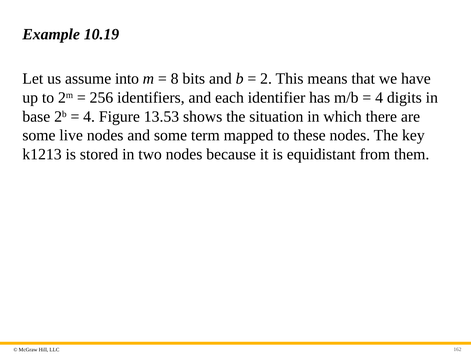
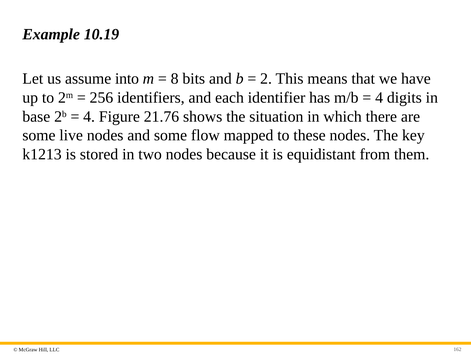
13.53: 13.53 -> 21.76 (161, 116)
term: term -> flow (205, 135)
